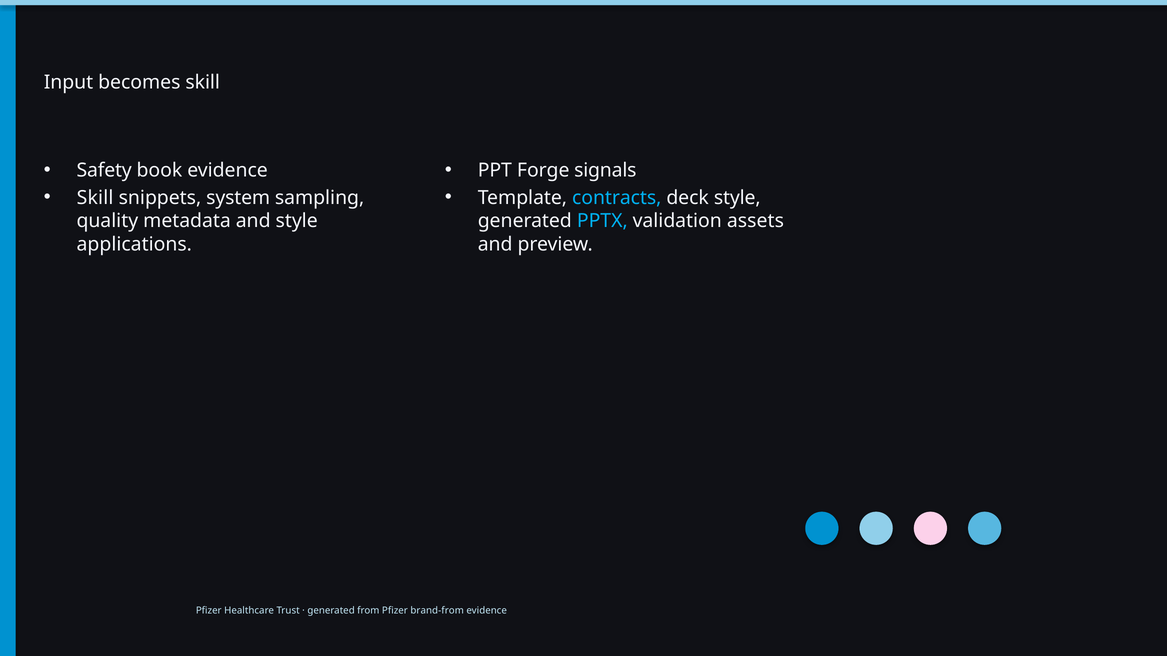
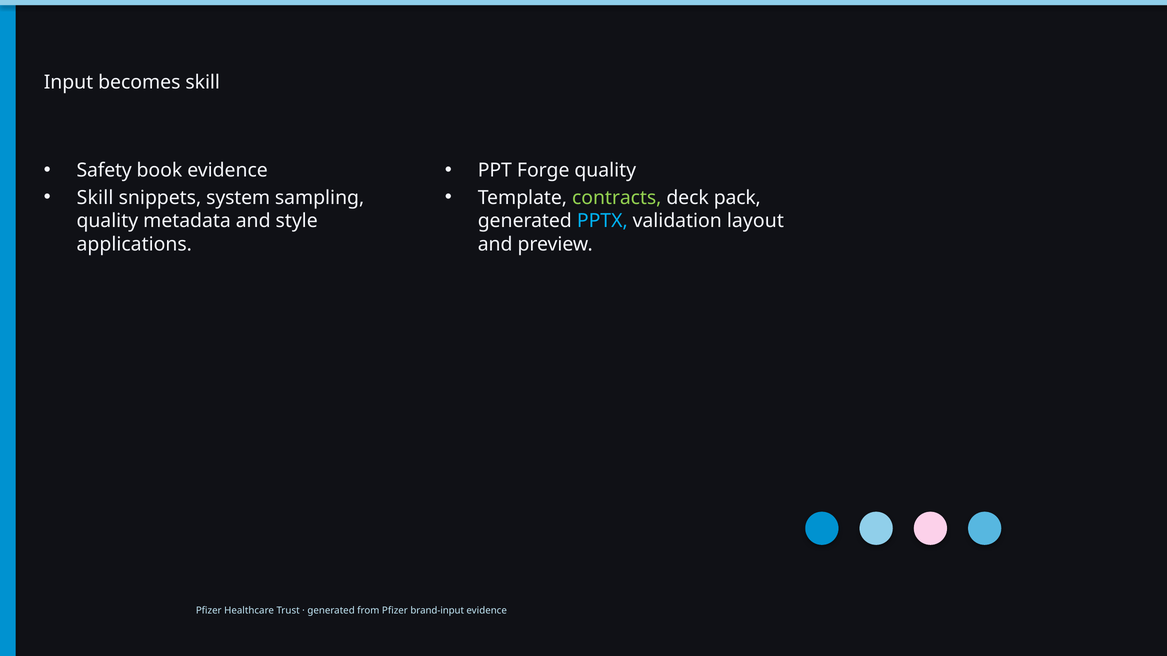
Forge signals: signals -> quality (605, 171)
contracts colour: light blue -> light green (617, 198)
deck style: style -> pack (737, 198)
assets: assets -> layout (755, 221)
brand-from: brand-from -> brand-input (437, 611)
